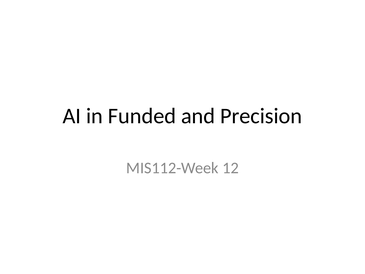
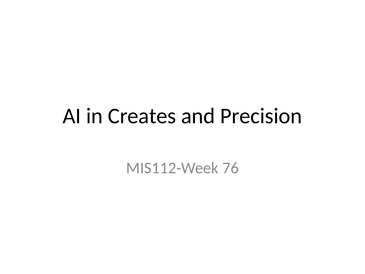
Funded: Funded -> Creates (142, 116)
12: 12 -> 76 (231, 168)
